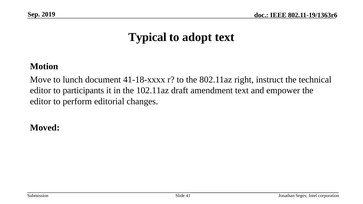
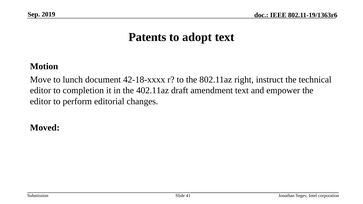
Typical: Typical -> Patents (147, 37)
41-18-xxxx: 41-18-xxxx -> 42-18-xxxx (144, 80)
participants: participants -> completion (83, 90)
102.11az: 102.11az -> 402.11az (153, 90)
